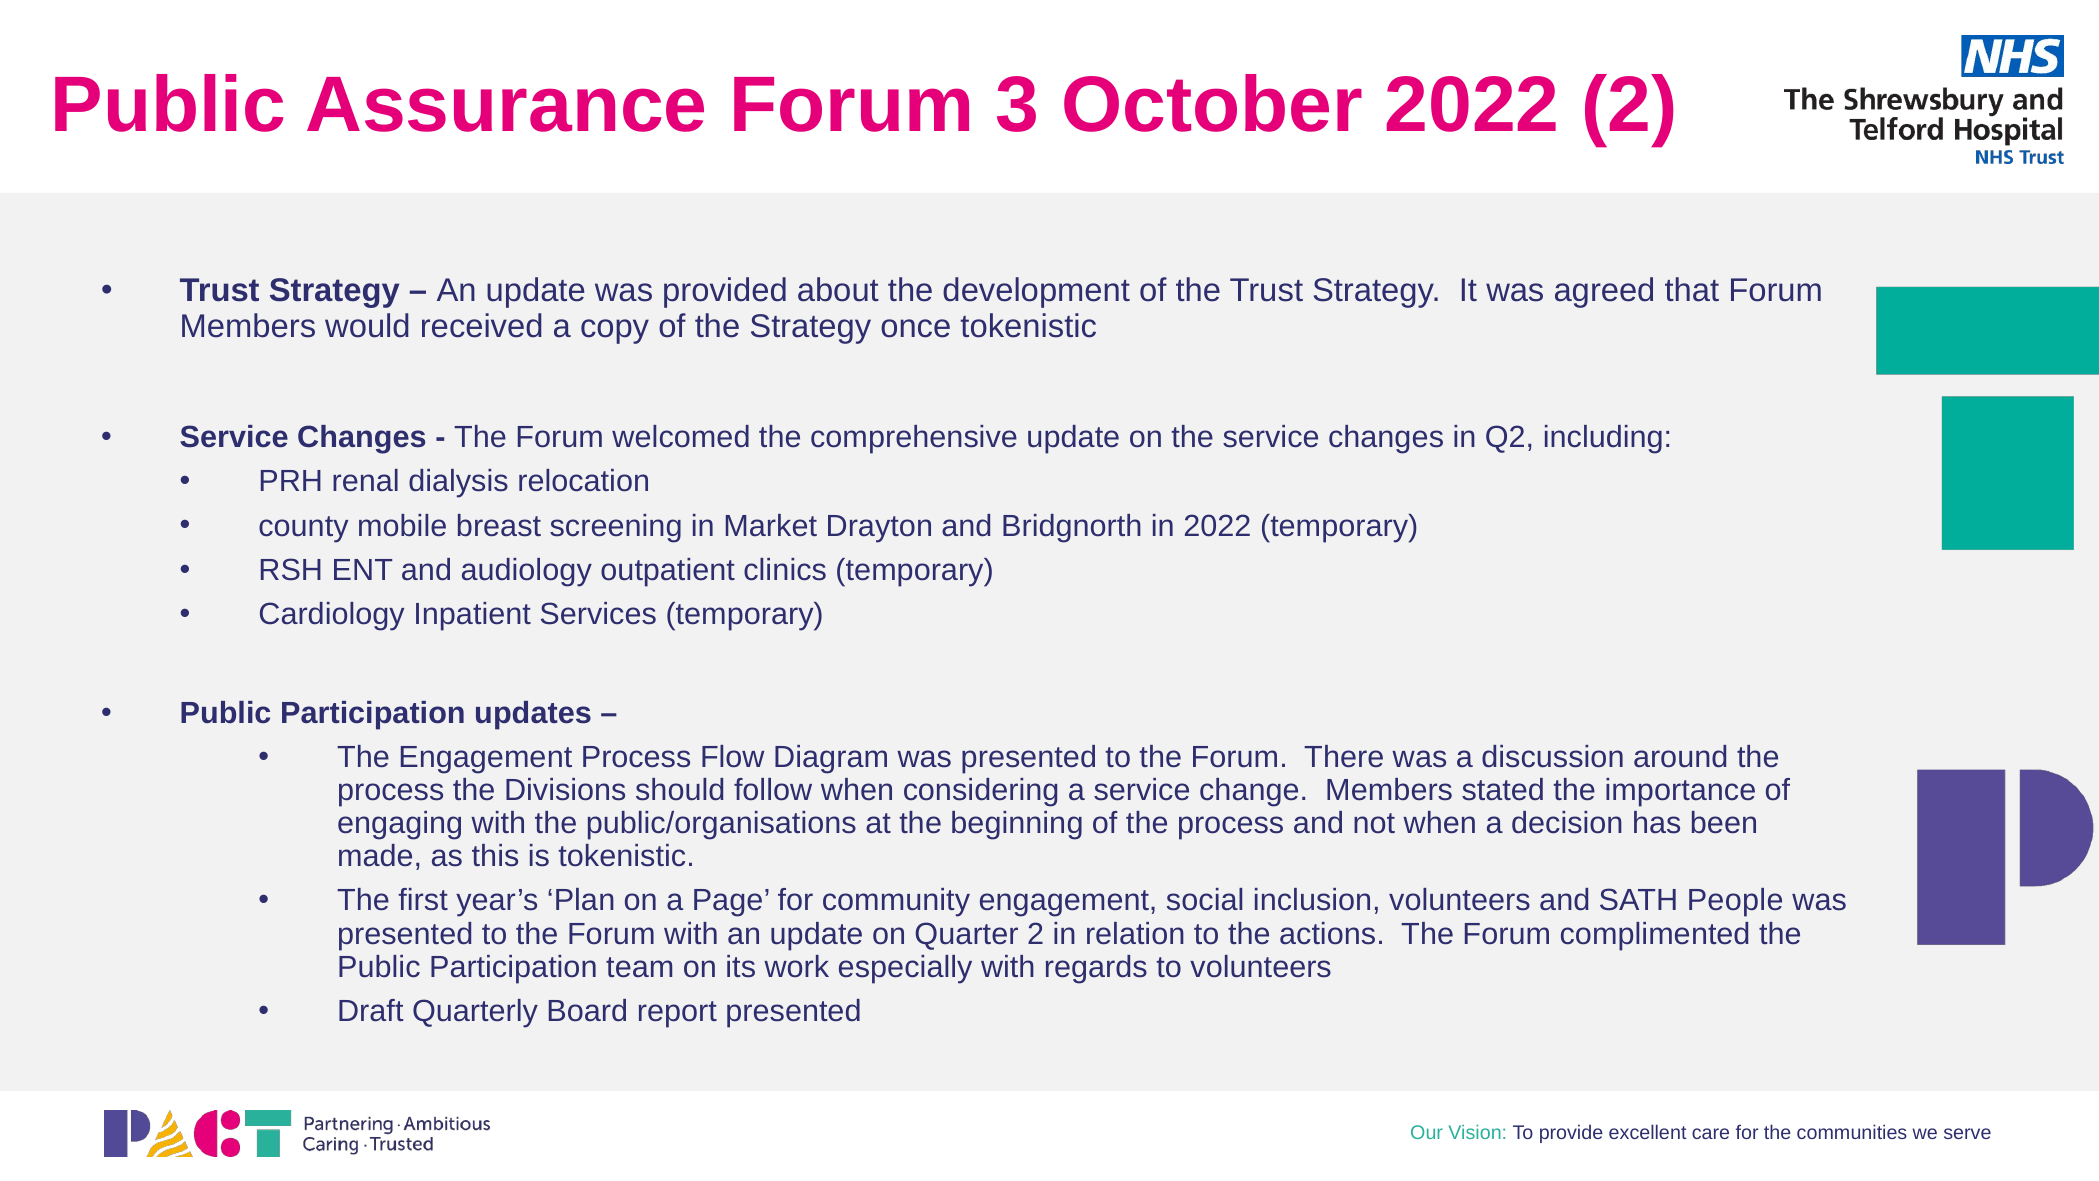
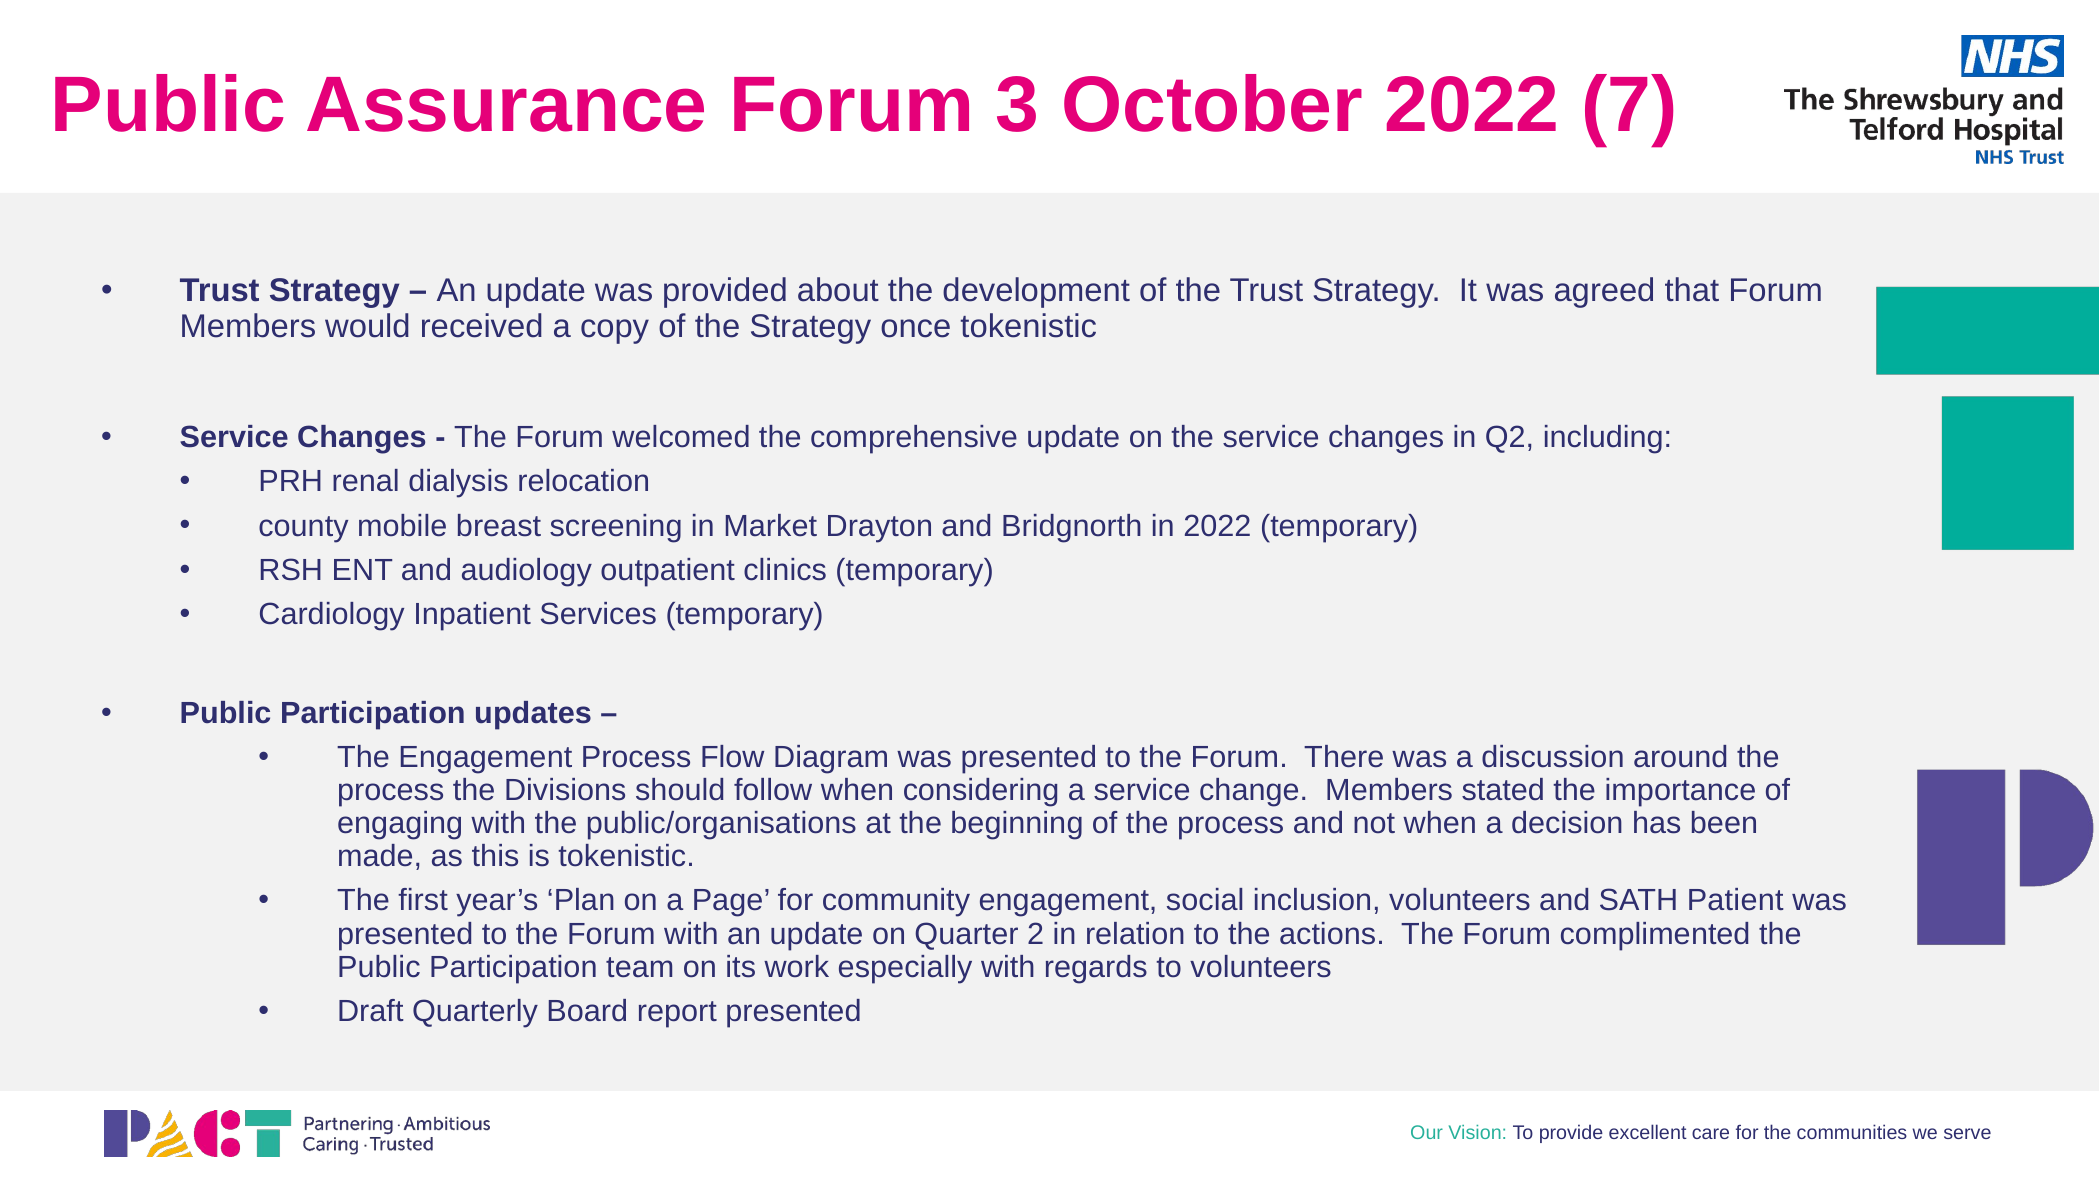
2022 2: 2 -> 7 (1629, 105)
People: People -> Patient (1735, 901)
